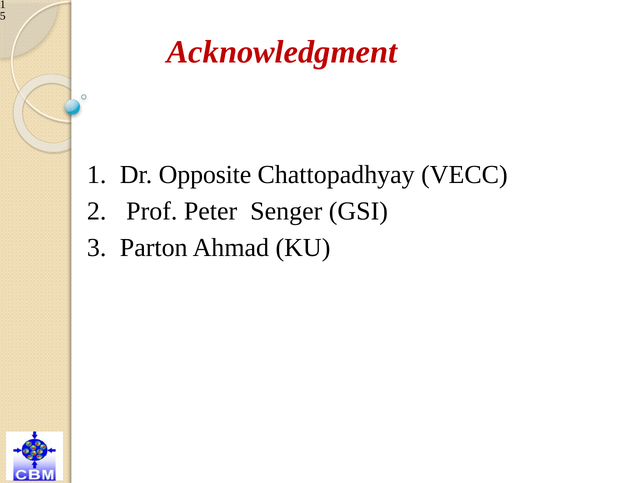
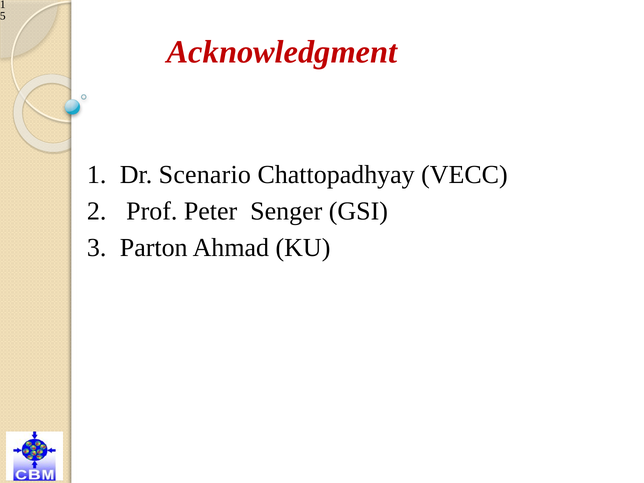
Opposite: Opposite -> Scenario (205, 175)
